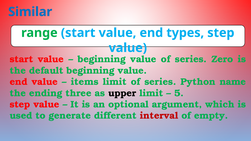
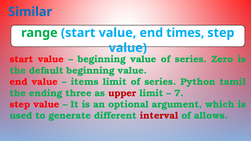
types: types -> times (185, 33)
name: name -> tamil (233, 82)
upper colour: black -> red (122, 93)
5: 5 -> 7 (179, 93)
empty: empty -> allows (211, 116)
